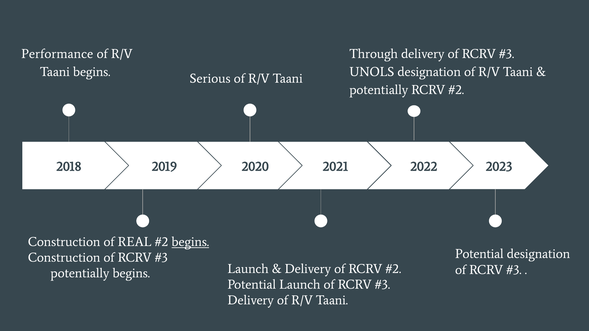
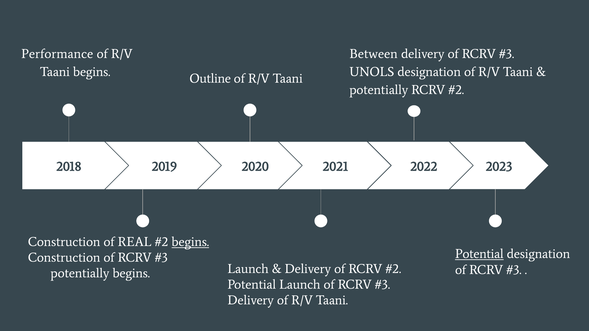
Through: Through -> Between (374, 54)
Serious: Serious -> Outline (210, 79)
Potential underline: none -> present (479, 254)
